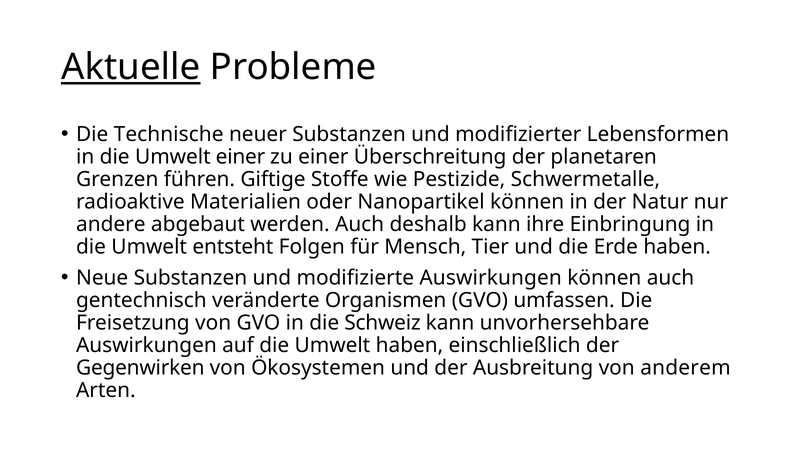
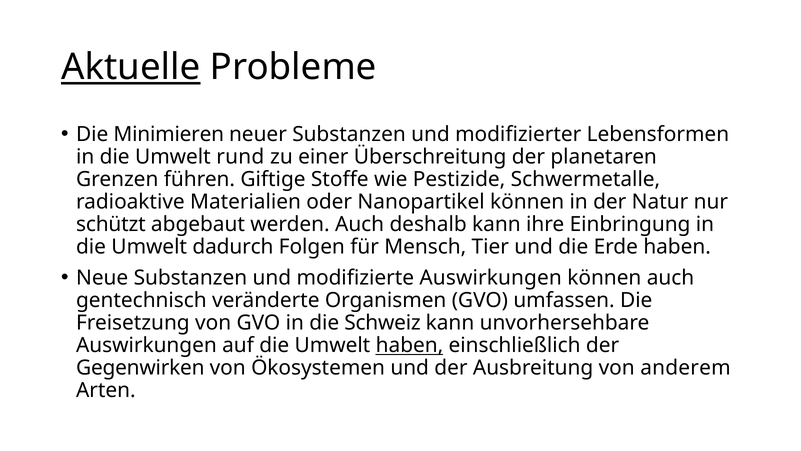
Technische: Technische -> Minimieren (169, 134)
Umwelt einer: einer -> rund (240, 157)
andere: andere -> schützt (111, 224)
entsteht: entsteht -> dadurch (233, 247)
haben underline: none -> present (409, 345)
